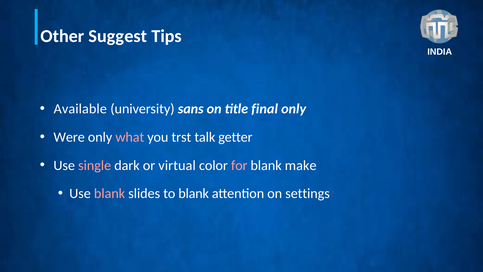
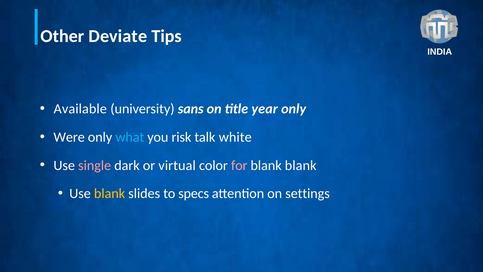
Suggest: Suggest -> Deviate (118, 36)
final: final -> year (265, 109)
what colour: pink -> light blue (130, 137)
trst: trst -> risk (181, 137)
getter: getter -> white (235, 137)
blank make: make -> blank (301, 165)
blank colour: pink -> yellow (110, 193)
to blank: blank -> specs (194, 193)
